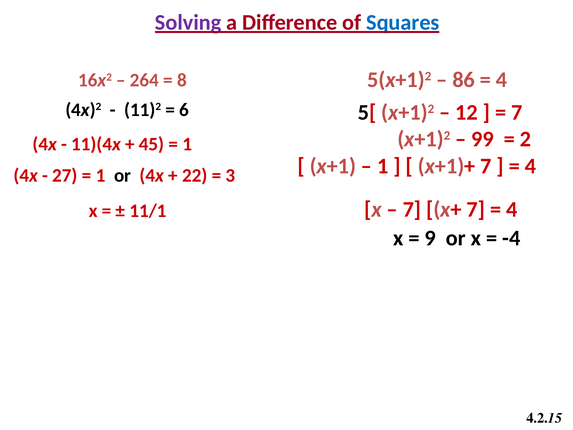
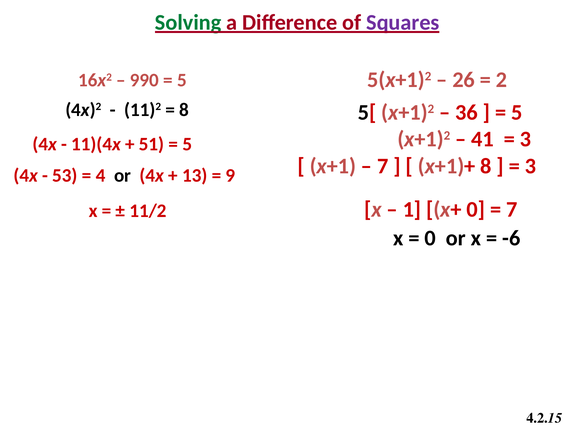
Solving colour: purple -> green (188, 22)
Squares colour: blue -> purple (403, 22)
86: 86 -> 26 (464, 80)
4: 4 -> 2 (502, 80)
264: 264 -> 990 (144, 80)
8: 8 -> 5 (182, 80)
6: 6 -> 8 (184, 110)
12: 12 -> 36 (467, 112)
7: 7 -> 5 (517, 112)
99: 99 -> 41 (483, 139)
2: 2 -> 3 (526, 139)
45: 45 -> 51 (152, 144)
1: 1 -> 5 (187, 144)
1: 1 -> 7 (383, 166)
x+1)+ 7: 7 -> 8 (486, 166)
4: 4 -> 3 (531, 166)
27: 27 -> 53 (65, 175)
1: 1 -> 4 (101, 175)
22: 22 -> 13 (195, 175)
3: 3 -> 9 (230, 175)
7: 7 -> 1 (412, 209)
x+ 7: 7 -> 0 (476, 209)
4: 4 -> 7 (512, 209)
11/1: 11/1 -> 11/2 (148, 211)
9: 9 -> 0 (430, 238)
-4: -4 -> -6 (511, 238)
